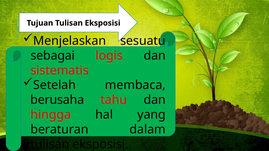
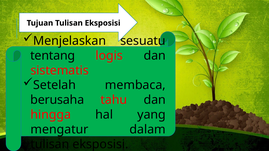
sebagai: sebagai -> tentang (53, 56)
beraturan: beraturan -> mengatur (59, 130)
